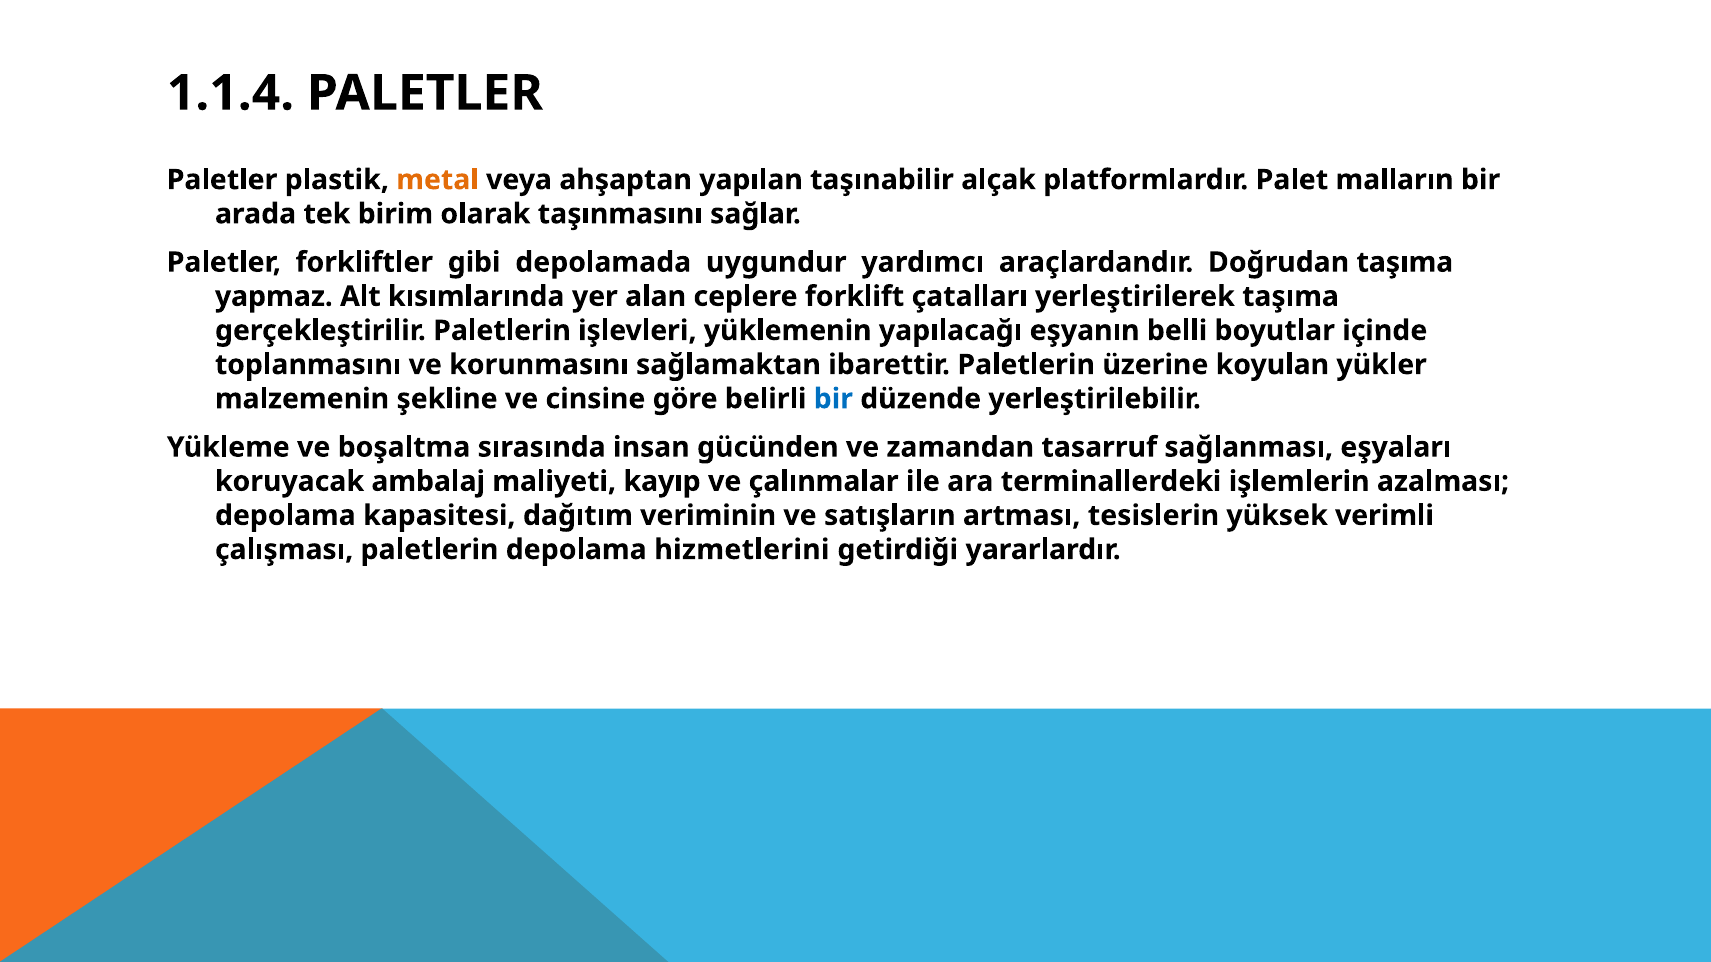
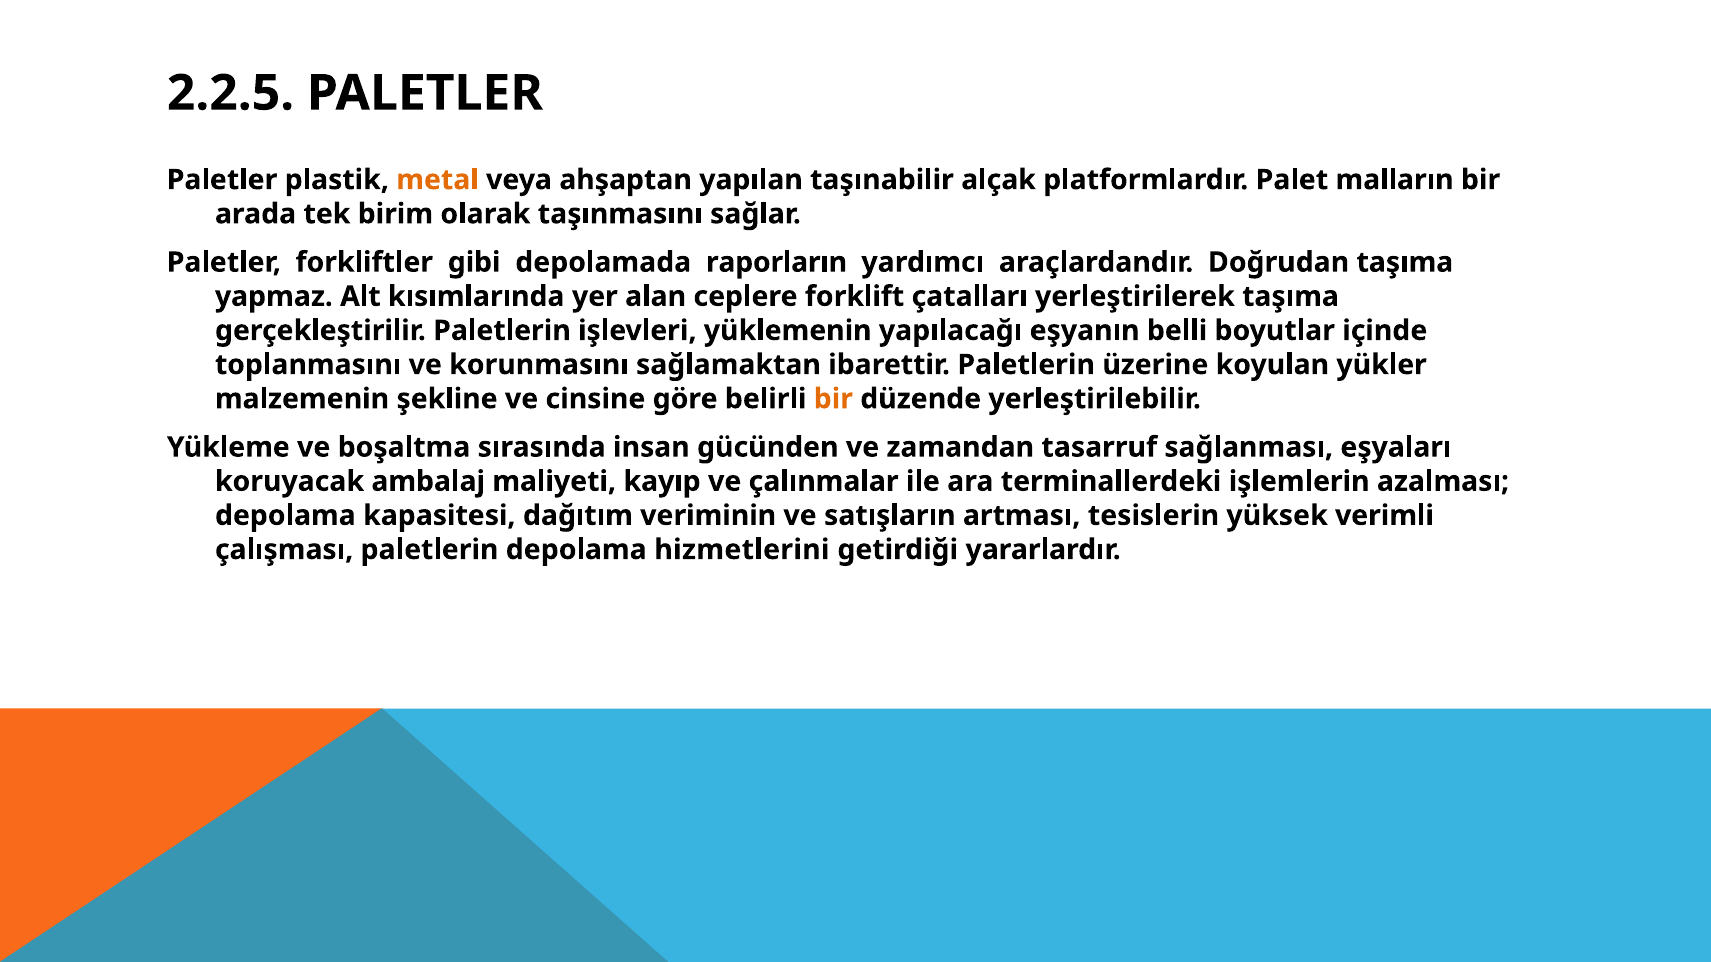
1.1.4: 1.1.4 -> 2.2.5 (231, 93)
uygundur: uygundur -> raporların (777, 262)
bir colour: blue -> orange (833, 399)
